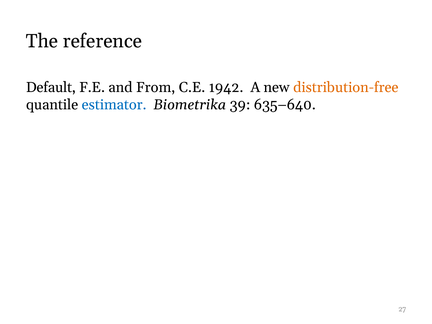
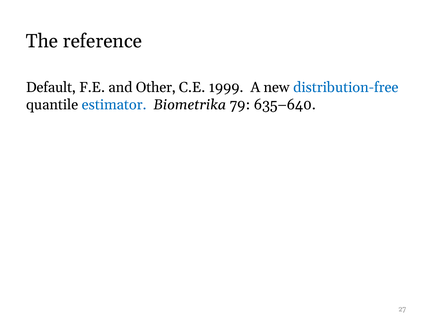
From: From -> Other (156, 87)
1942: 1942 -> 1999 (226, 87)
distribution-free colour: orange -> blue (346, 87)
39: 39 -> 79 (240, 105)
